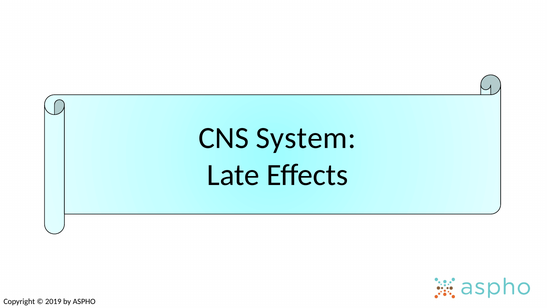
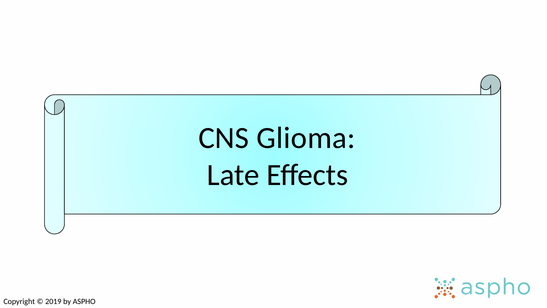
System: System -> Glioma (306, 138)
